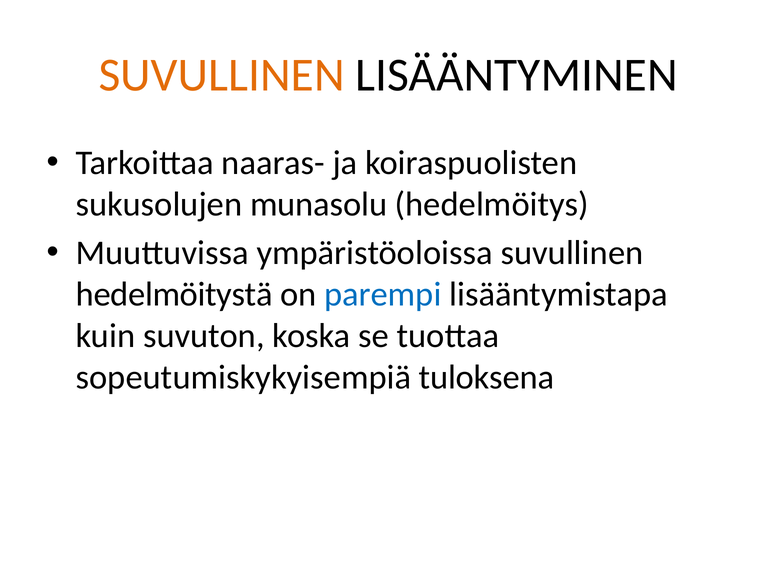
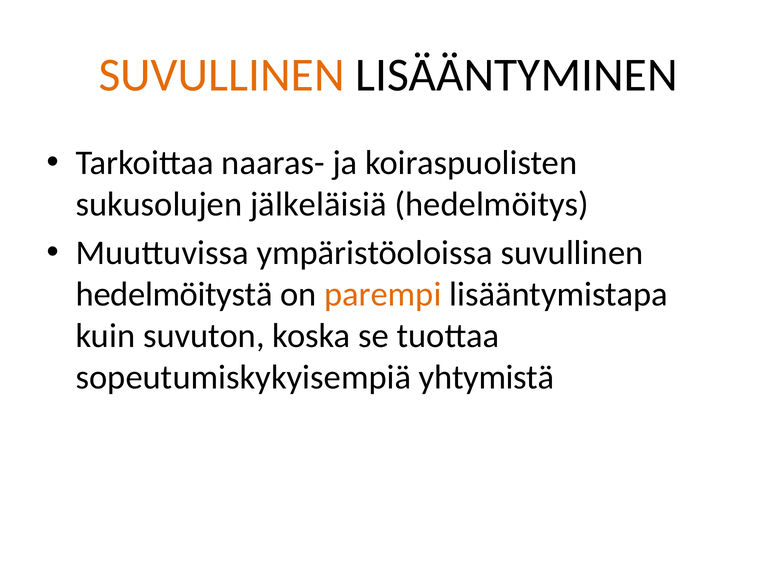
munasolu: munasolu -> jälkeläisiä (319, 204)
parempi colour: blue -> orange (383, 294)
tuloksena: tuloksena -> yhtymistä (487, 377)
